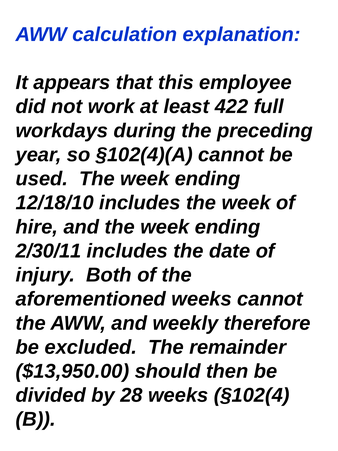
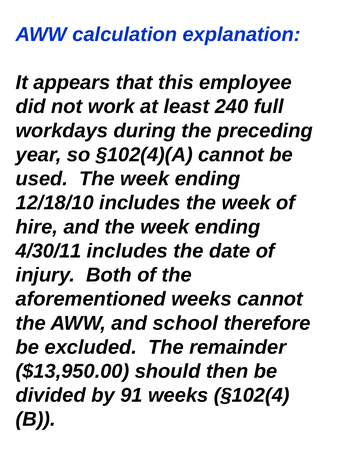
422: 422 -> 240 (232, 107)
2/30/11: 2/30/11 -> 4/30/11 (48, 251)
weekly: weekly -> school (185, 323)
28: 28 -> 91 (131, 395)
